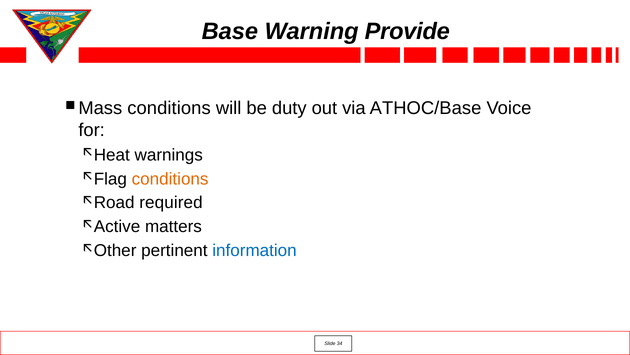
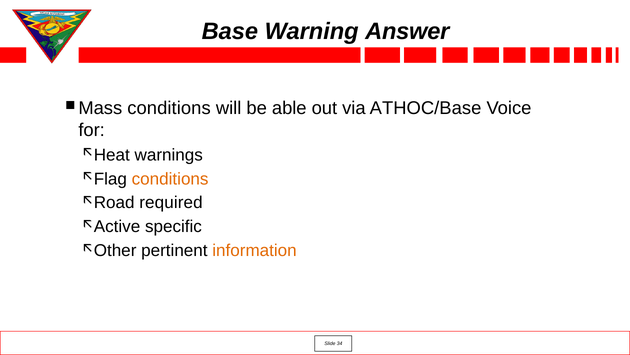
Provide: Provide -> Answer (407, 31)
duty: duty -> able (289, 108)
matters: matters -> specific (173, 226)
information colour: blue -> orange (255, 250)
